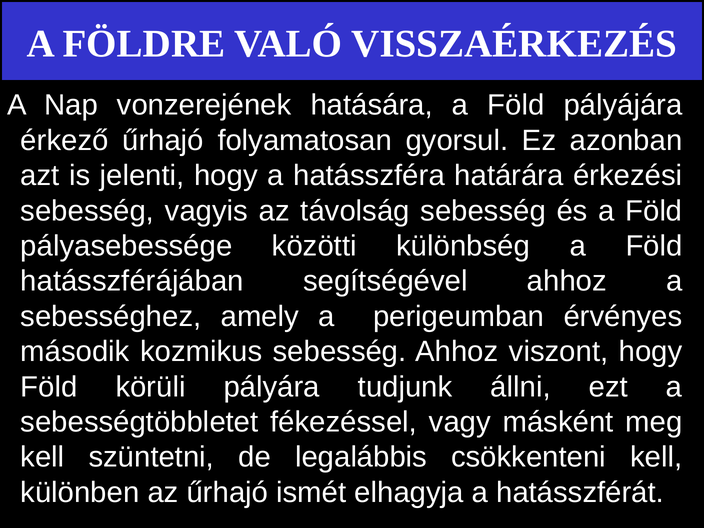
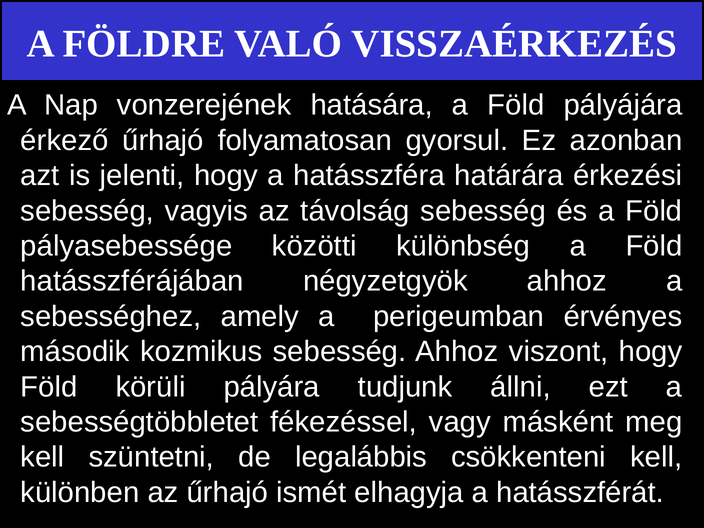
segítségével: segítségével -> négyzetgyök (385, 281)
